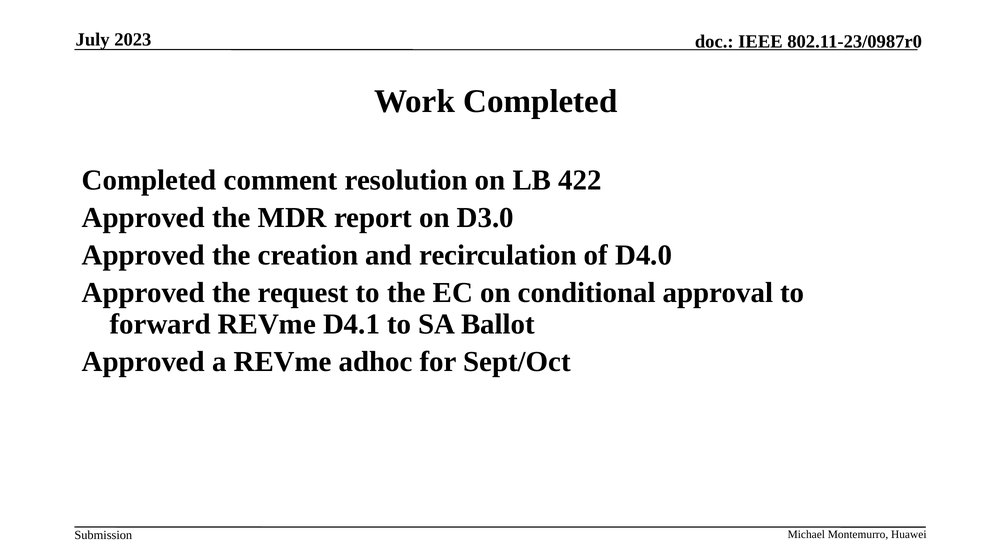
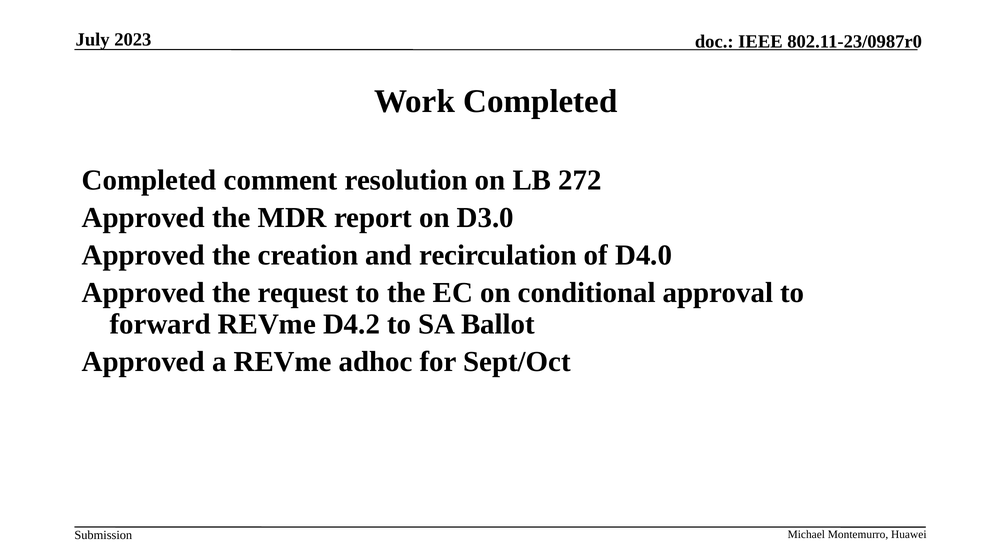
422: 422 -> 272 (580, 180)
D4.1: D4.1 -> D4.2 (352, 324)
